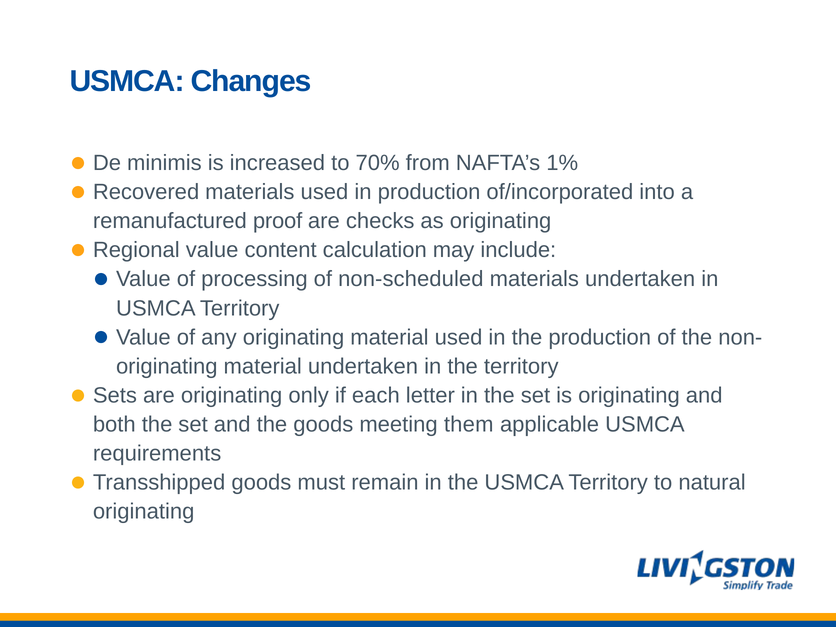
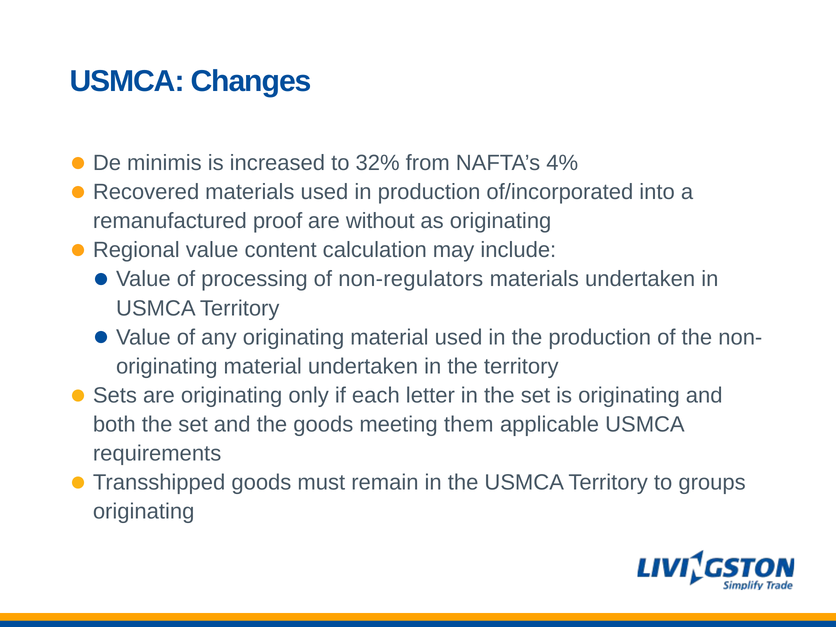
70%: 70% -> 32% (378, 163)
1%: 1% -> 4% (562, 163)
checks: checks -> without (380, 221)
non-scheduled: non-scheduled -> non-regulators (411, 279)
natural: natural -> groups (712, 482)
